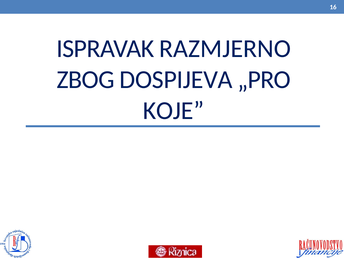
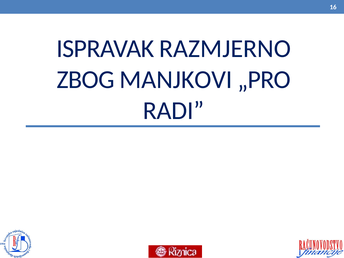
DOSPIJEVA: DOSPIJEVA -> MANJKOVI (176, 80)
KOJE: KOJE -> RADI (174, 111)
